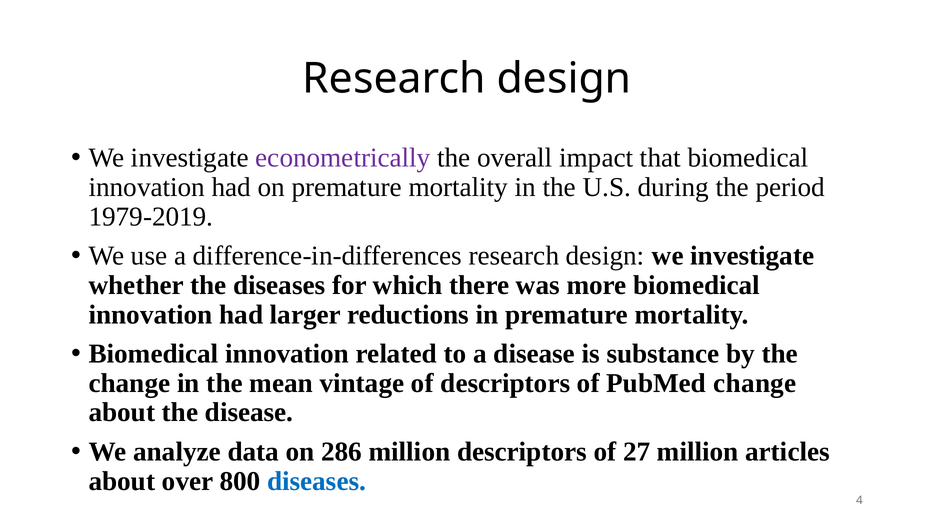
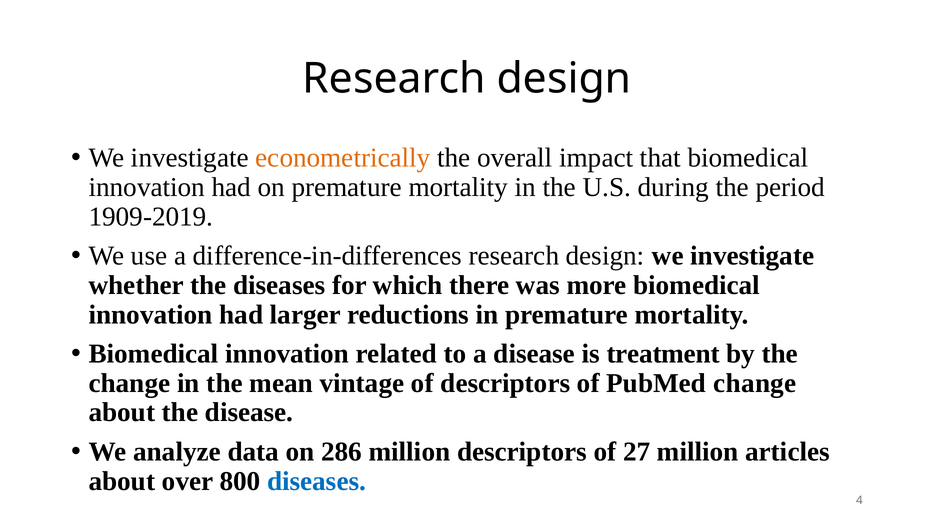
econometrically colour: purple -> orange (343, 158)
1979-2019: 1979-2019 -> 1909-2019 (151, 217)
substance: substance -> treatment (663, 354)
